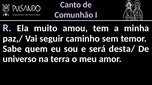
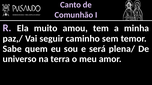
desta/: desta/ -> plena/ (122, 49)
